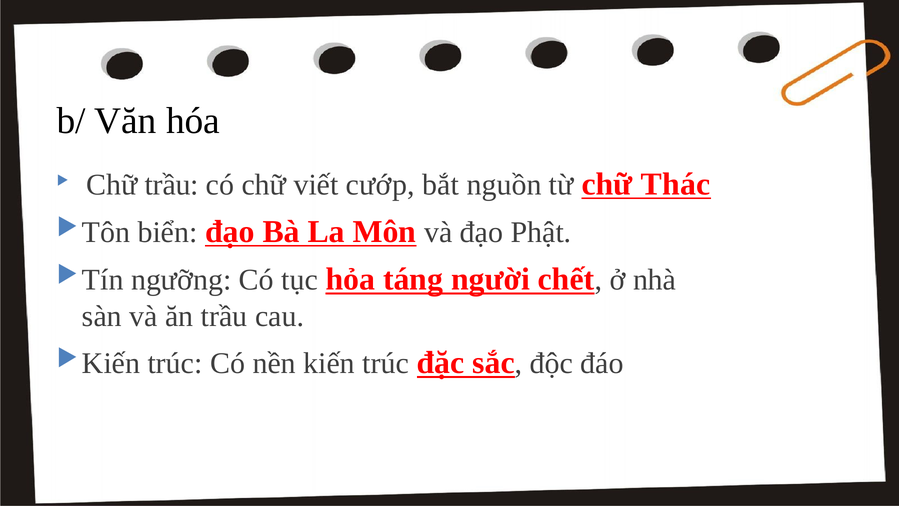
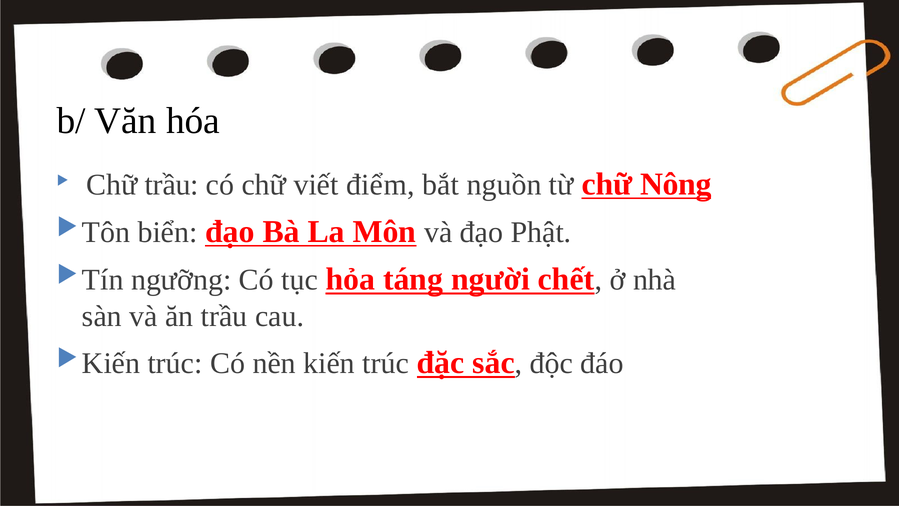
cướp: cướp -> điểm (380, 185)
Thác: Thác -> Nông (676, 184)
